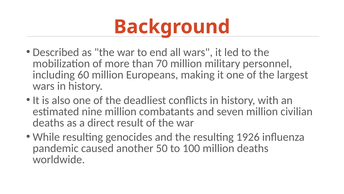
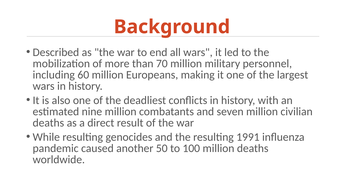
1926: 1926 -> 1991 (248, 137)
